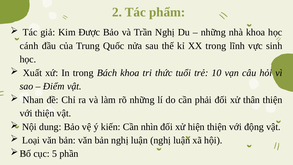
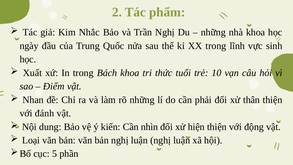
Được: Được -> Nhắc (89, 32)
cánh: cánh -> ngày (29, 46)
với thiện: thiện -> đánh (45, 113)
